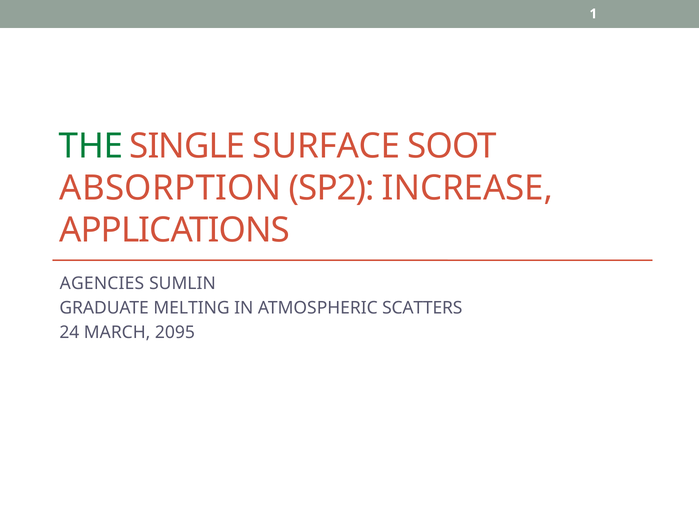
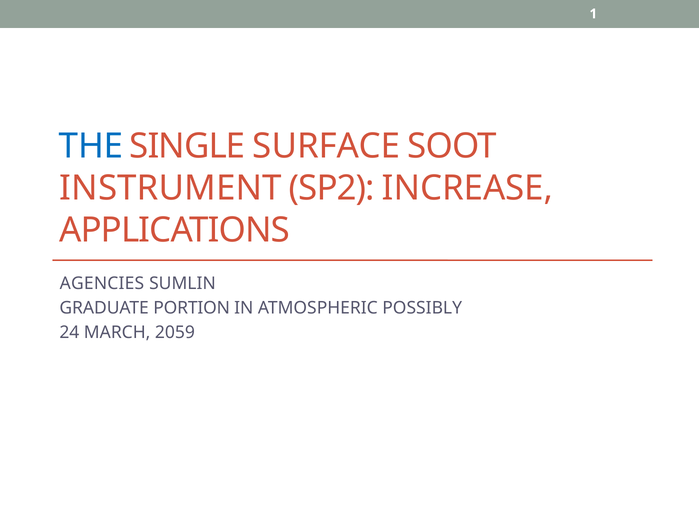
THE colour: green -> blue (91, 146)
ABSORPTION: ABSORPTION -> INSTRUMENT (171, 188)
MELTING: MELTING -> PORTION (192, 308)
SCATTERS: SCATTERS -> POSSIBLY (422, 308)
2095: 2095 -> 2059 (175, 332)
